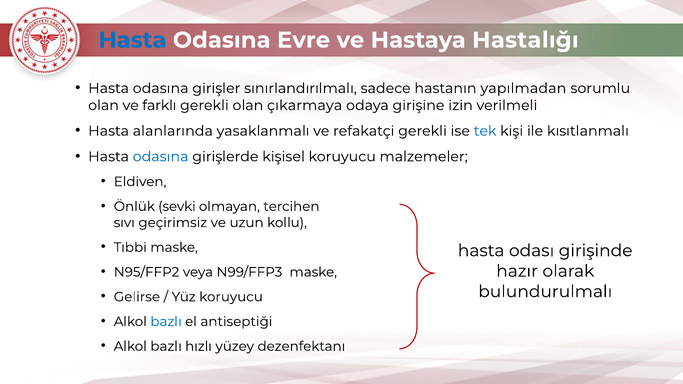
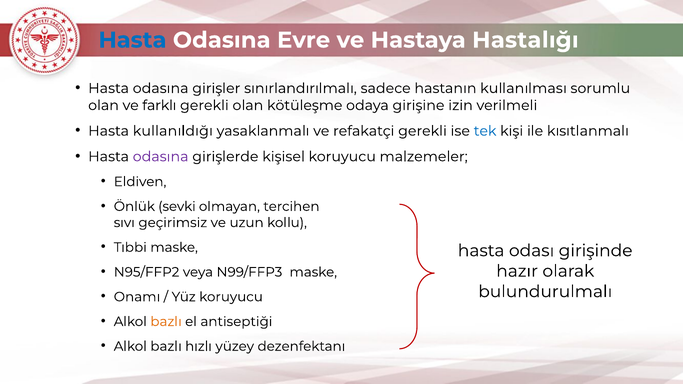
yapılmadan: yapılmadan -> kullanılması (523, 88)
çıkarmaya: çıkarmaya -> kötüleşme (305, 105)
alanlarında: alanlarında -> kullanıldığı (173, 131)
odasına colour: blue -> purple (161, 157)
Gelirse: Gelirse -> Onamı (137, 297)
bazlı colour: blue -> orange (166, 322)
